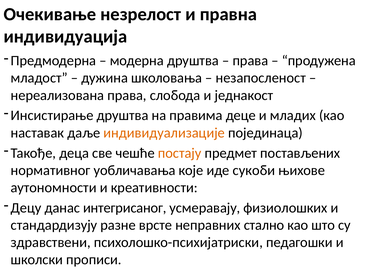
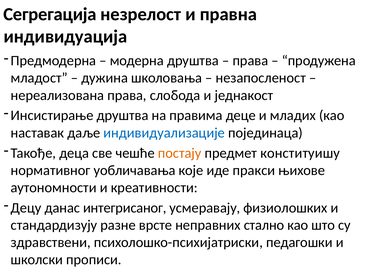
Очекивање: Очекивање -> Сегрегација (50, 14)
индивидуализације colour: orange -> blue (164, 133)
постављених: постављених -> конституишу (300, 153)
сукоби: сукоби -> пракси (254, 170)
